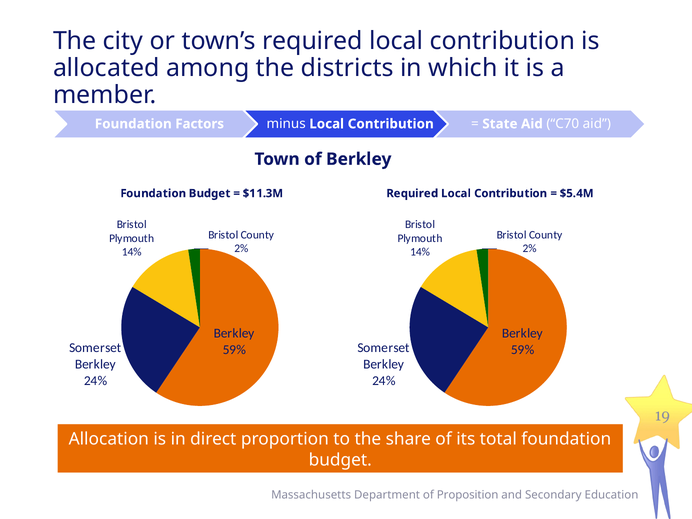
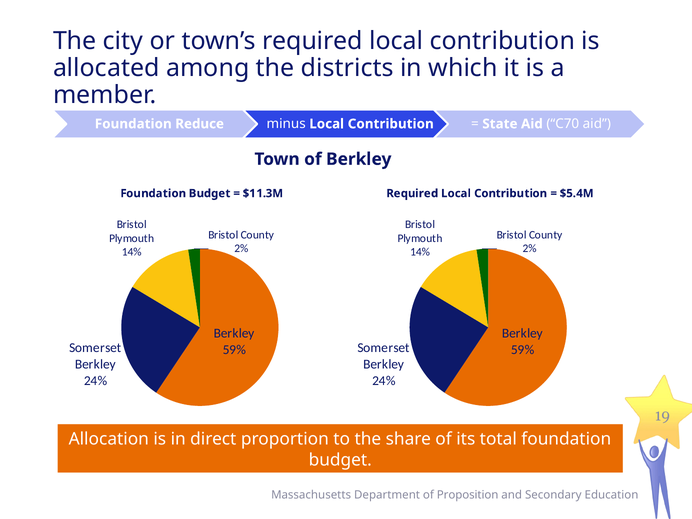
Factors: Factors -> Reduce (200, 124)
